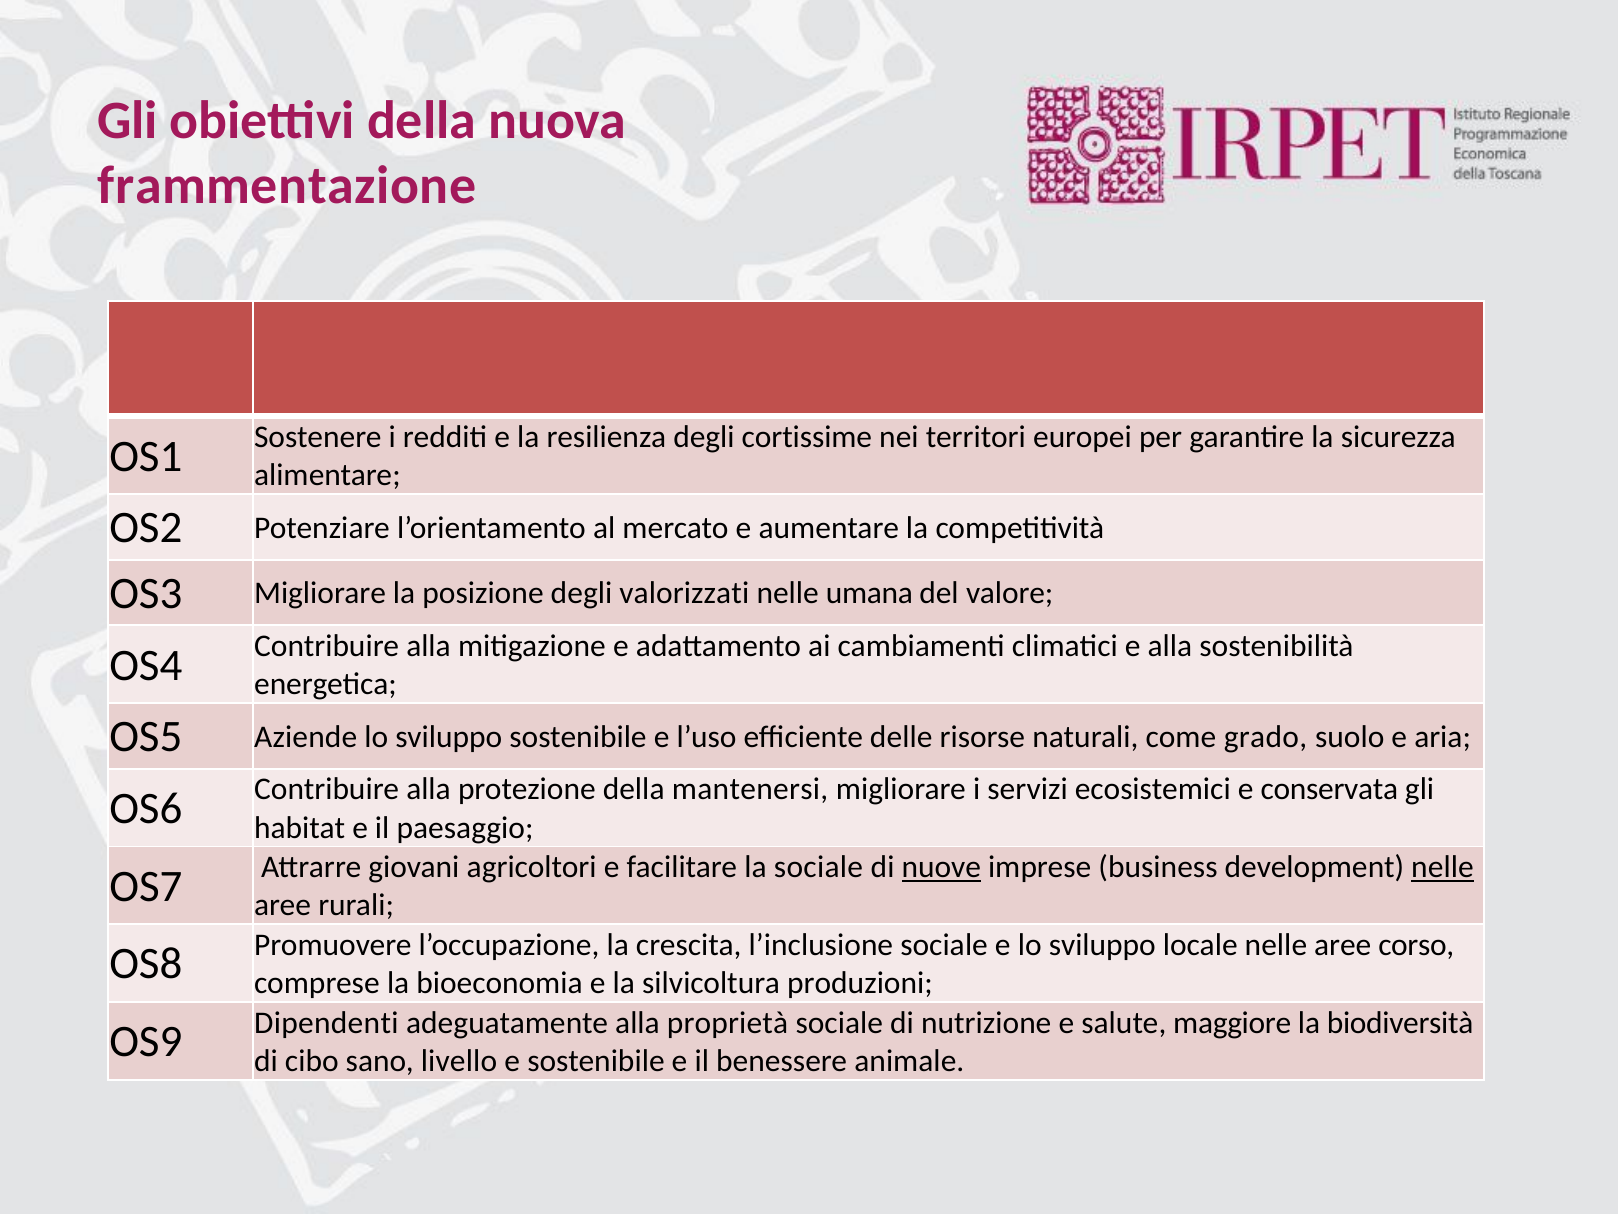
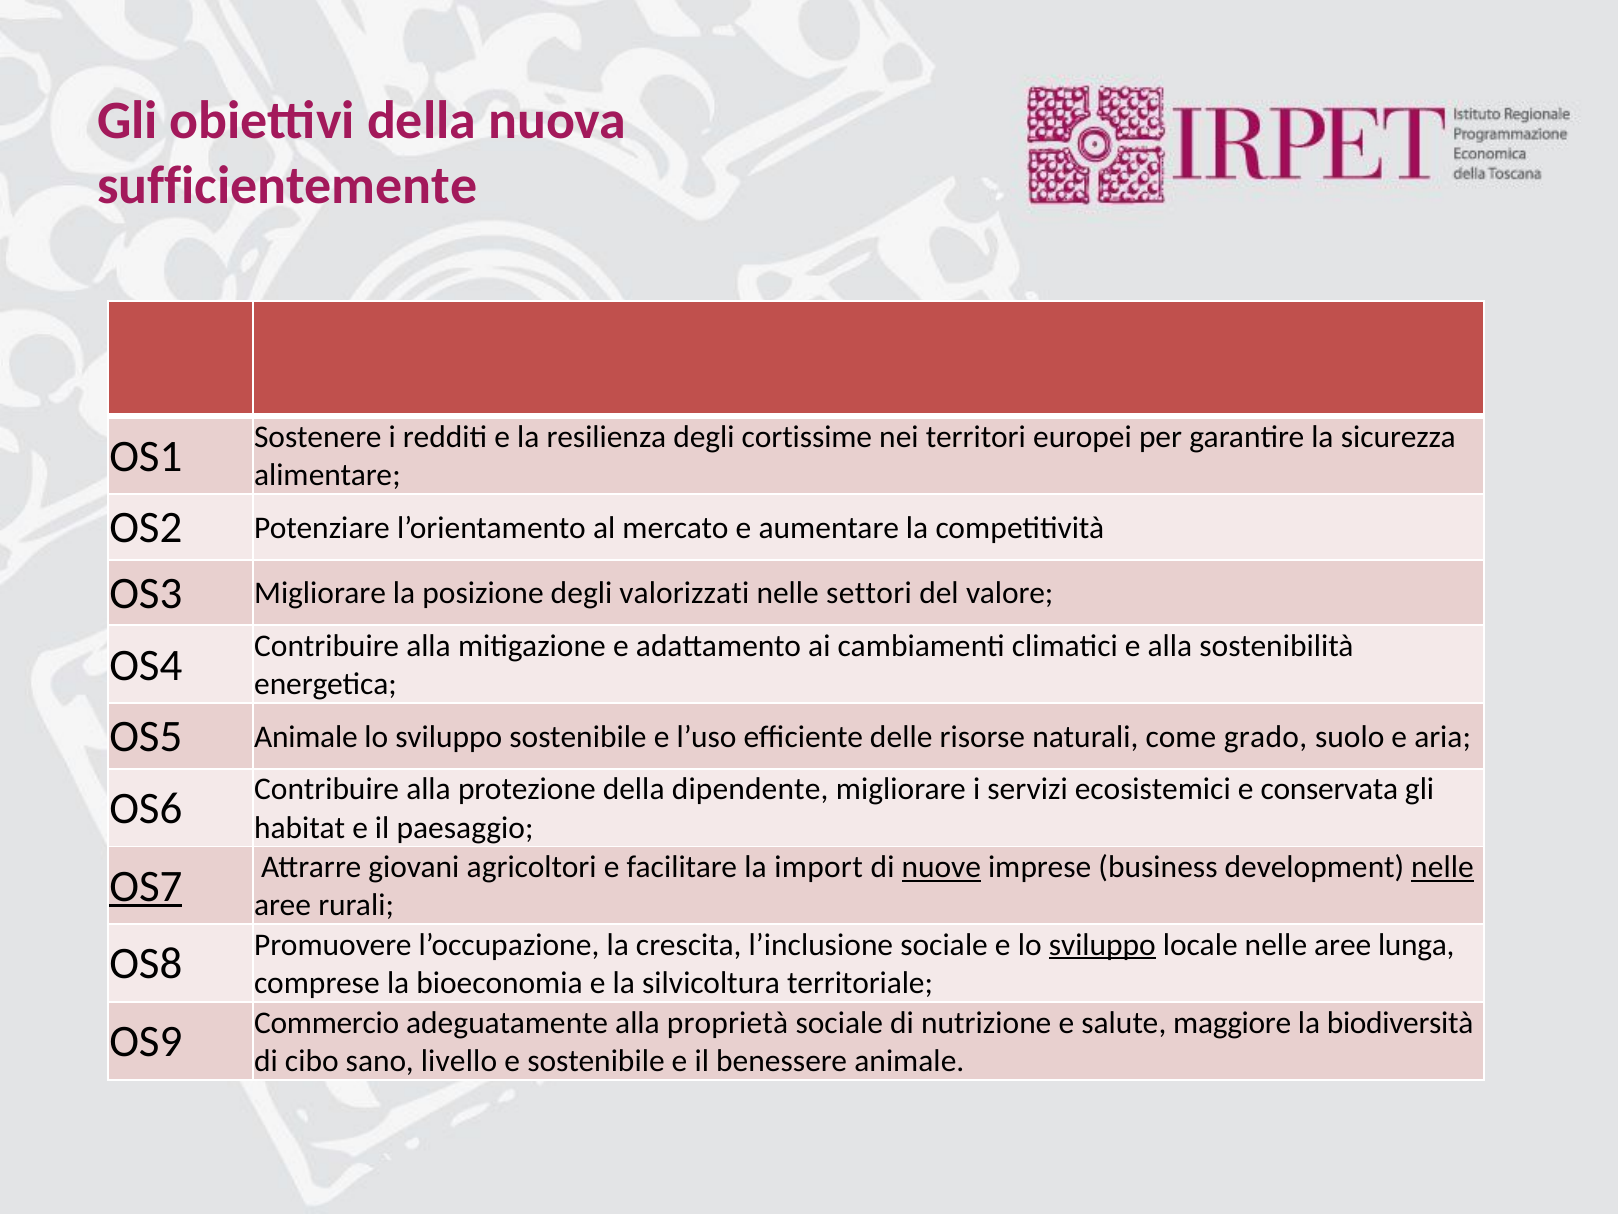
frammentazione: frammentazione -> sufficientemente (287, 186)
umana: umana -> settori (869, 593)
OS5 Aziende: Aziende -> Animale (306, 737)
mantenersi: mantenersi -> dipendente (750, 789)
OS7 underline: none -> present (146, 886)
la sociale: sociale -> import (819, 867)
sviluppo underline: none -> present (1102, 944)
corso: corso -> lunga (1416, 944)
produzioni: produzioni -> territoriale (860, 983)
Dipendenti: Dipendenti -> Commercio (327, 1022)
